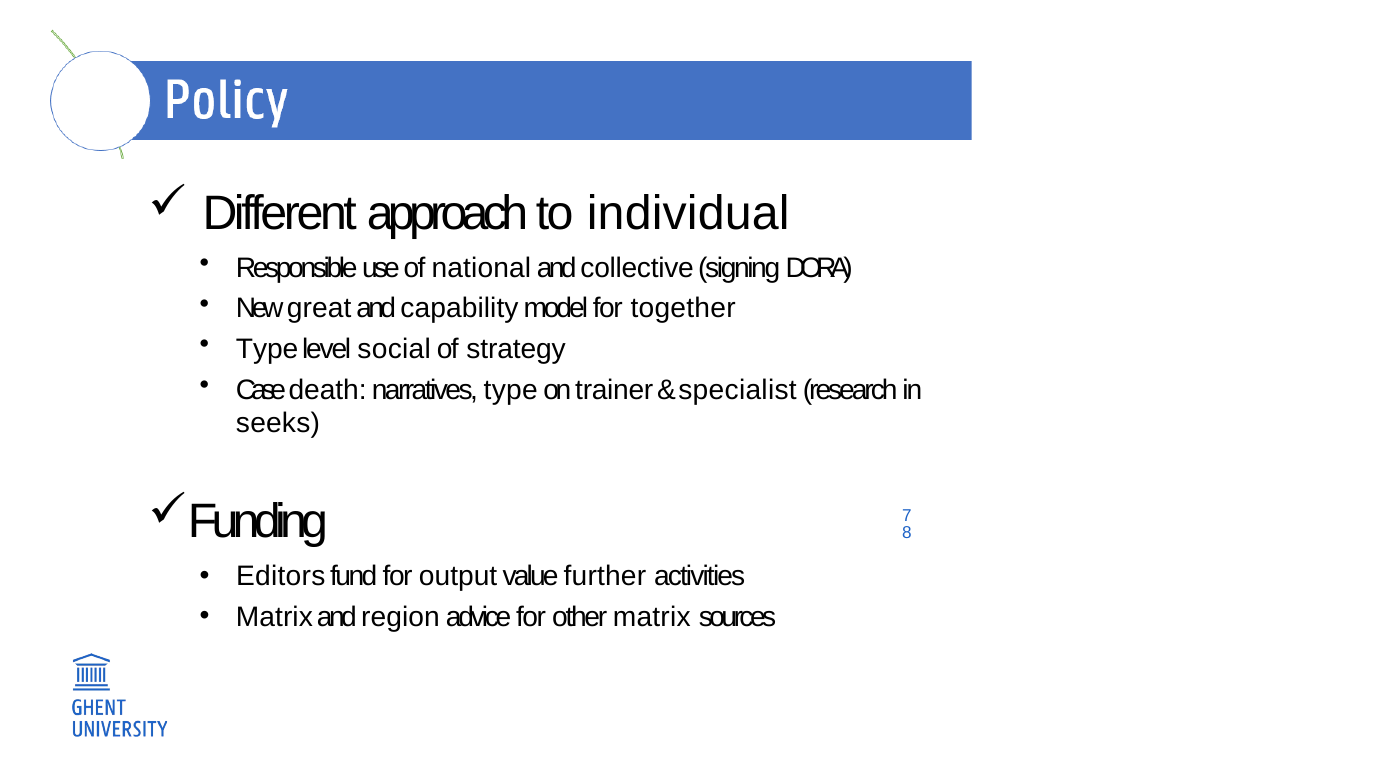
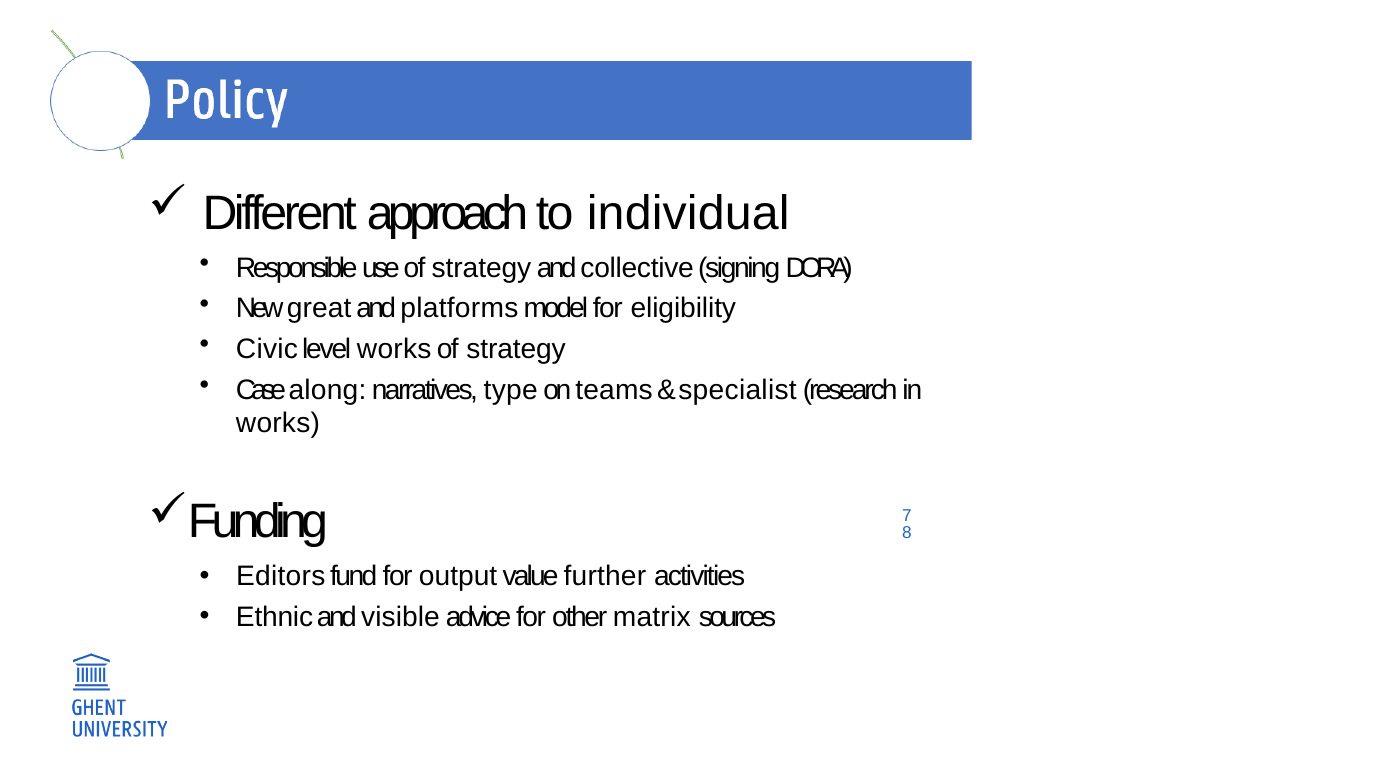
use of national: national -> strategy (481, 268)
capability: capability -> platforms (459, 309)
together: together -> eligibility (683, 309)
Type: Type -> Civic (267, 349)
level social: social -> works (394, 349)
death: death -> along (327, 390)
trainer: trainer -> teams (614, 390)
seeks: seeks -> works (278, 424)
Matrix: Matrix -> Ethnic (275, 617)
region: region -> visible (400, 617)
